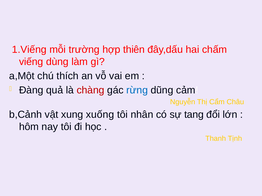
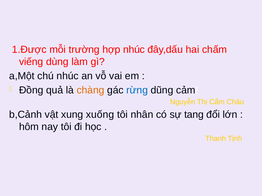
1.Viếng: 1.Viếng -> 1.Được (29, 50)
hợp thiên: thiên -> nhúc (134, 50)
chú thích: thích -> nhúc (68, 76)
Đàng: Đàng -> Đồng (31, 90)
chàng colour: red -> orange (90, 90)
